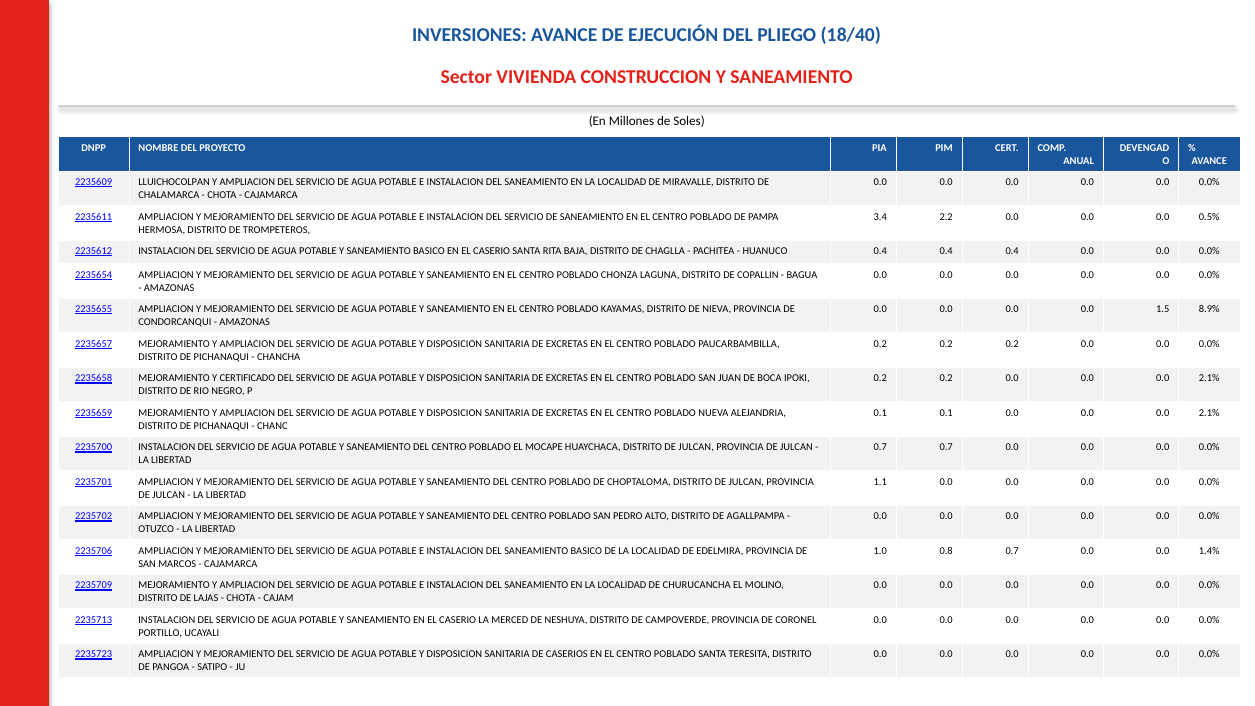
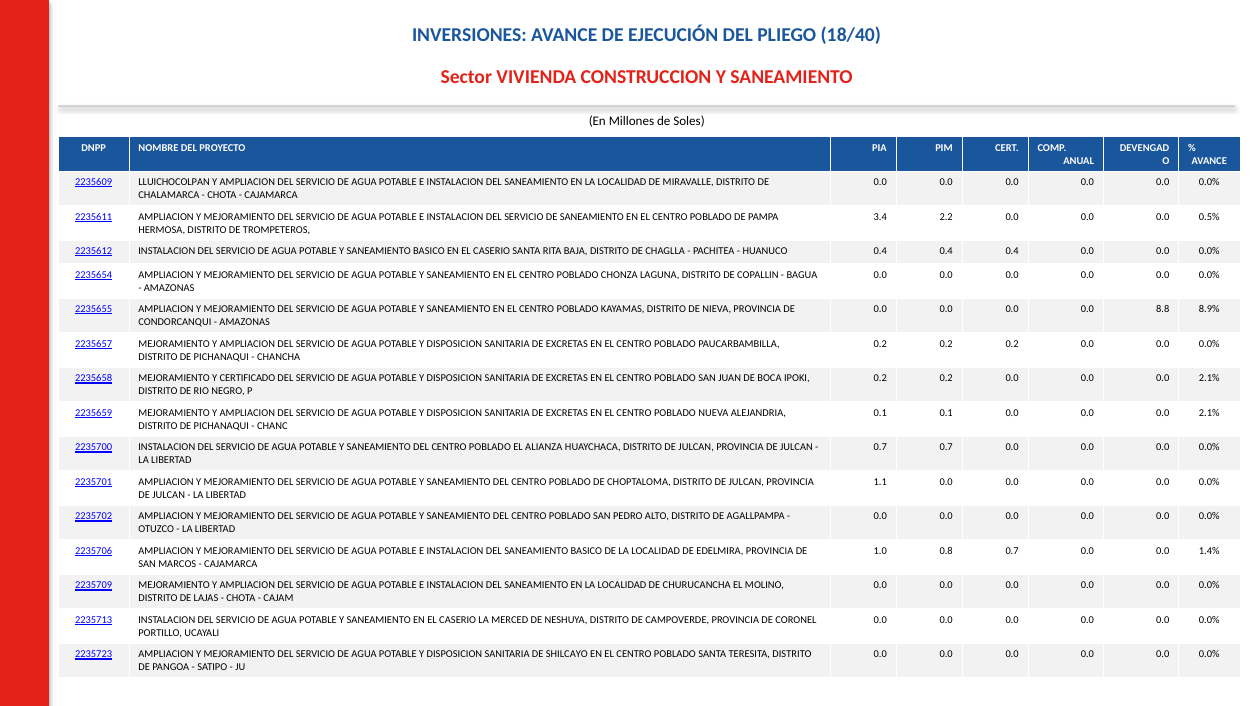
1.5: 1.5 -> 8.8 (1163, 309)
MOCAPE: MOCAPE -> ALIANZA (544, 447)
CASERIOS: CASERIOS -> SHILCAYO (567, 654)
